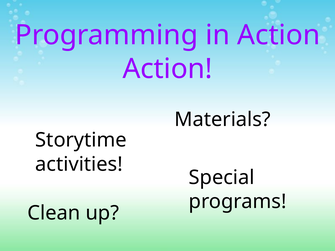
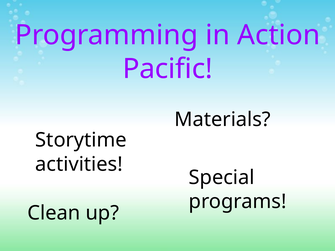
Action: Action -> Pacific (168, 69)
